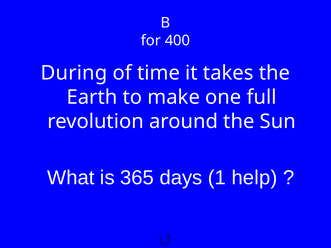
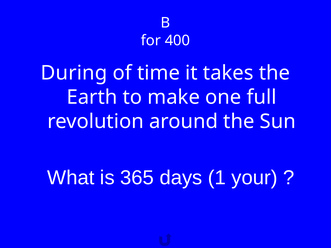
help: help -> your (254, 178)
